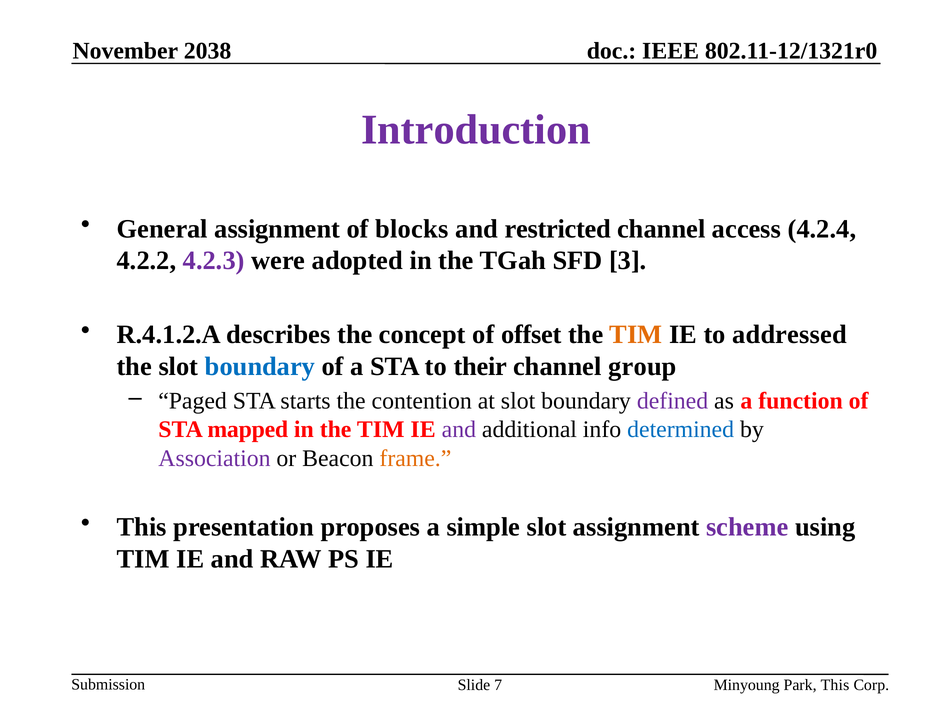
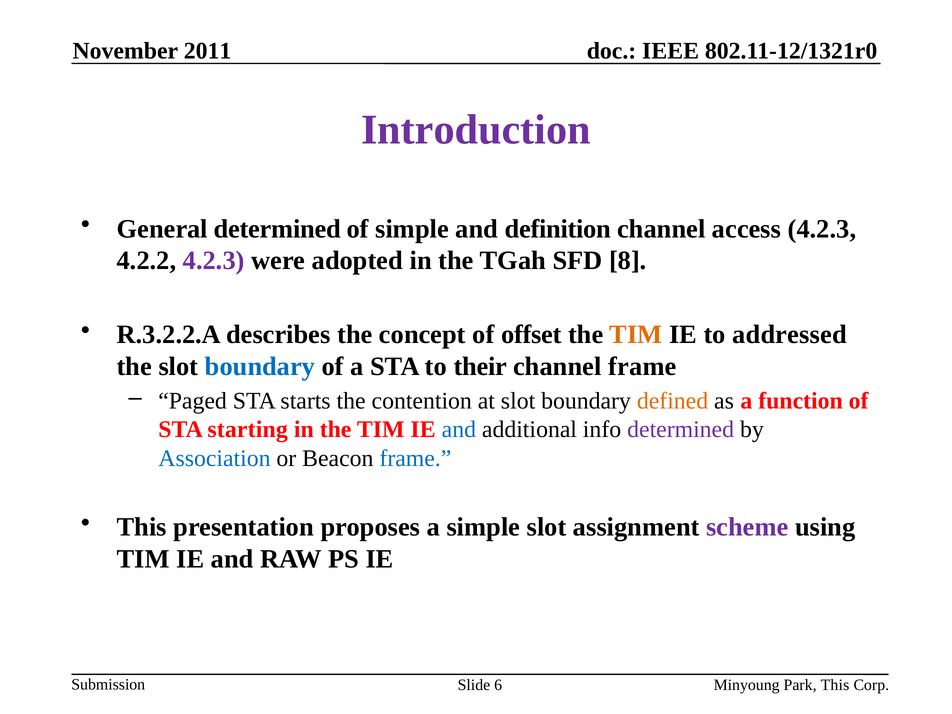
2038: 2038 -> 2011 (208, 51)
General assignment: assignment -> determined (277, 229)
of blocks: blocks -> simple (412, 229)
restricted: restricted -> definition (558, 229)
access 4.2.4: 4.2.4 -> 4.2.3 (822, 229)
3: 3 -> 8 (628, 261)
R.4.1.2.A: R.4.1.2.A -> R.3.2.2.A (169, 335)
channel group: group -> frame (642, 366)
defined colour: purple -> orange (673, 401)
mapped: mapped -> starting (248, 430)
and colour: purple -> blue (459, 430)
determined colour: blue -> purple (681, 430)
Association colour: purple -> blue (214, 458)
frame colour: orange -> blue (415, 458)
7: 7 -> 6 (498, 685)
